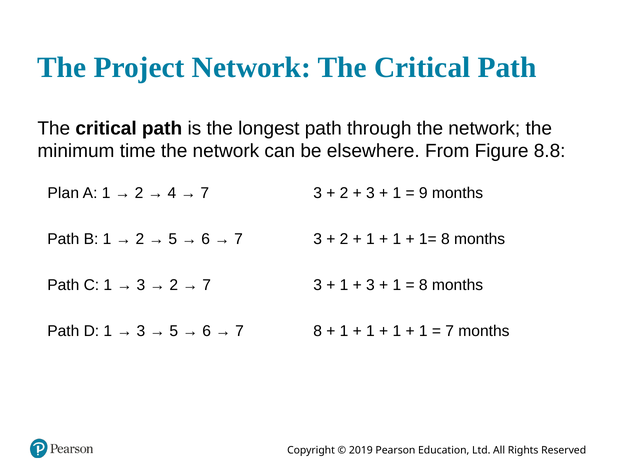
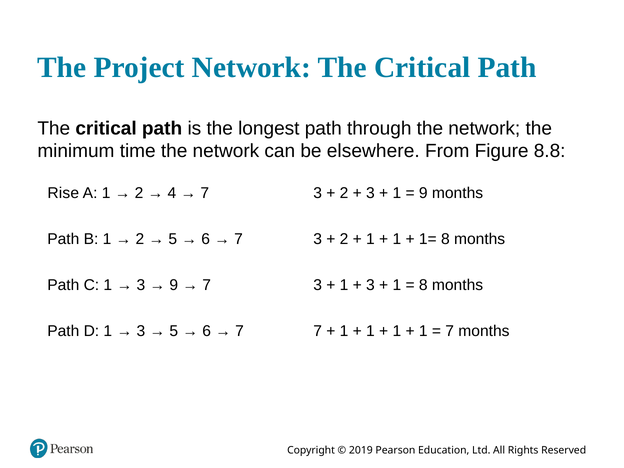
Plan: Plan -> Rise (63, 193)
2: 2 -> 9 (174, 285)
7 8: 8 -> 7 (318, 331)
